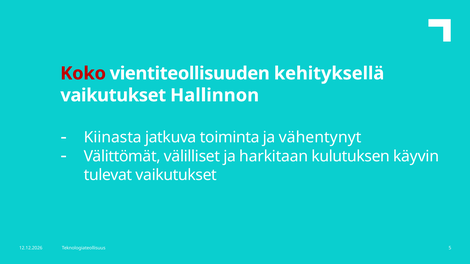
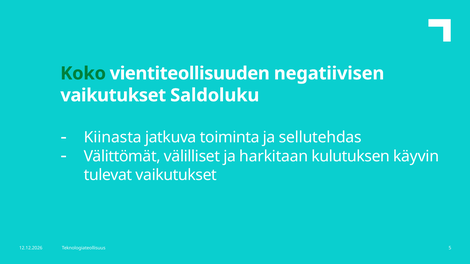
Koko colour: red -> green (83, 74)
kehityksellä: kehityksellä -> negatiivisen (329, 74)
Hallinnon: Hallinnon -> Saldoluku (215, 95)
vähentynyt: vähentynyt -> sellutehdas (320, 138)
